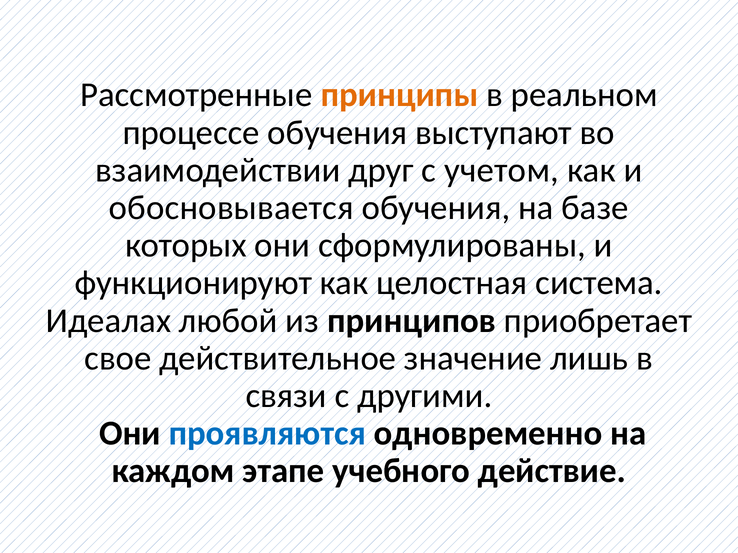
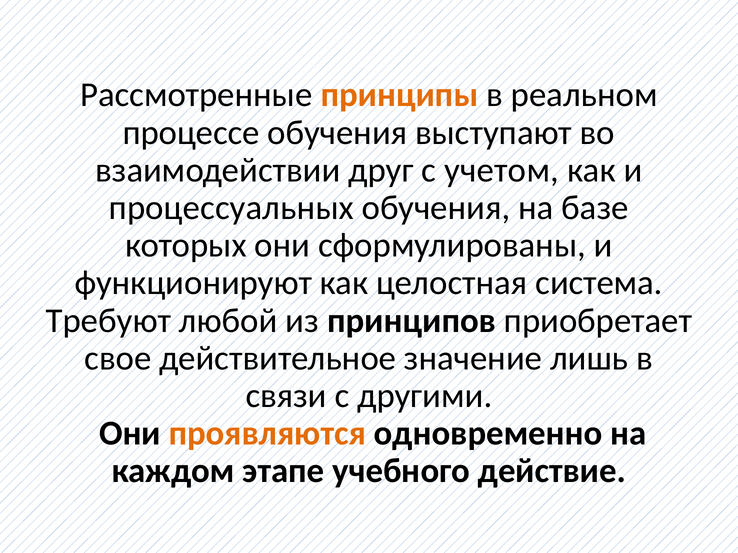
обосновывается: обосновывается -> процессуальных (231, 208)
Идеалах: Идеалах -> Требуют (108, 321)
проявляются colour: blue -> orange (267, 434)
